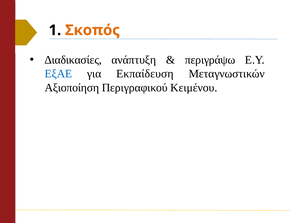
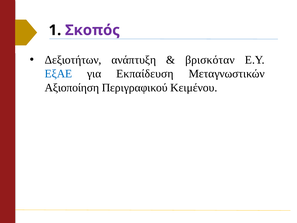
Σκοπός colour: orange -> purple (92, 30)
Διαδικασίες: Διαδικασίες -> Δεξιοτήτων (73, 60)
περιγράψω: περιγράψω -> βρισκόταν (210, 60)
